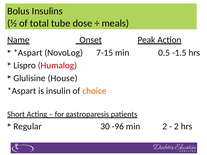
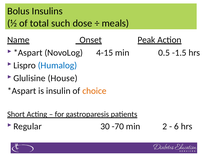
tube: tube -> such (61, 23)
7-15: 7-15 -> 4-15 (105, 53)
Humalog colour: red -> blue (57, 66)
-96: -96 -> -70 (118, 127)
2: 2 -> 6 (176, 127)
